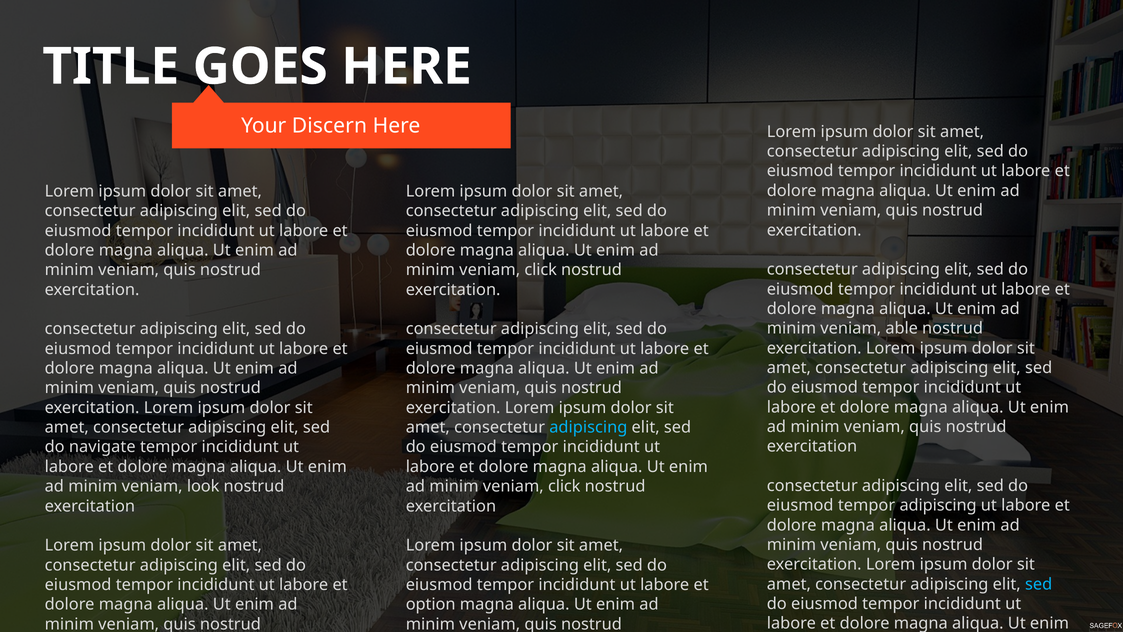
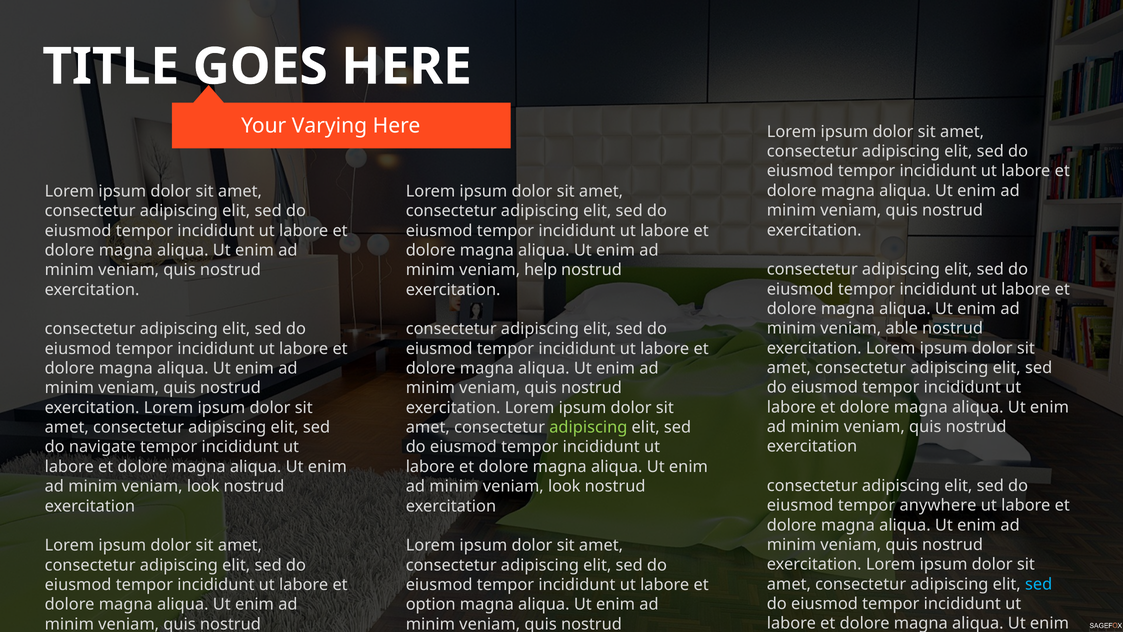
Discern: Discern -> Varying (329, 126)
click: click -> help (541, 270)
adipiscing colour: light blue -> light green (588, 427)
click: click -> look (564, 486)
tempor adipiscing: adipiscing -> anywhere (938, 505)
